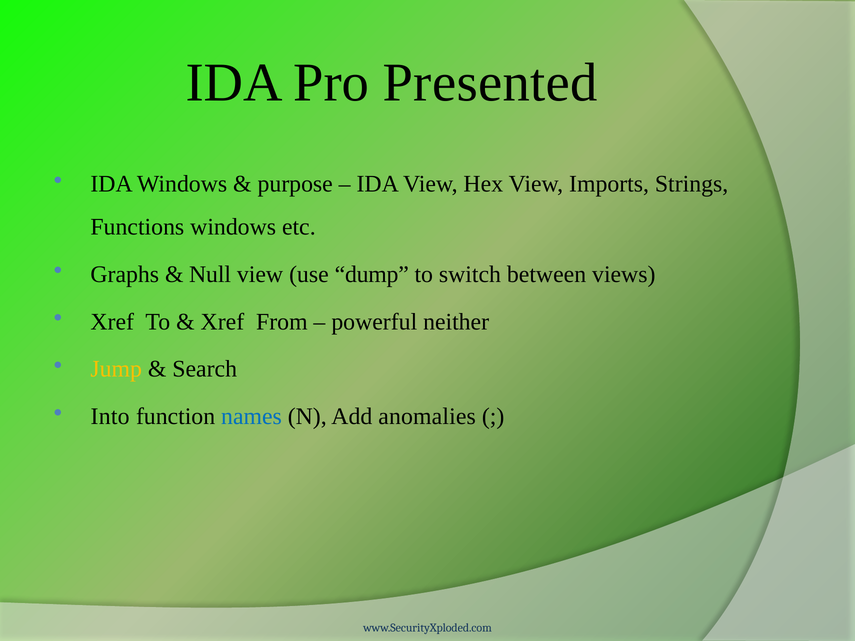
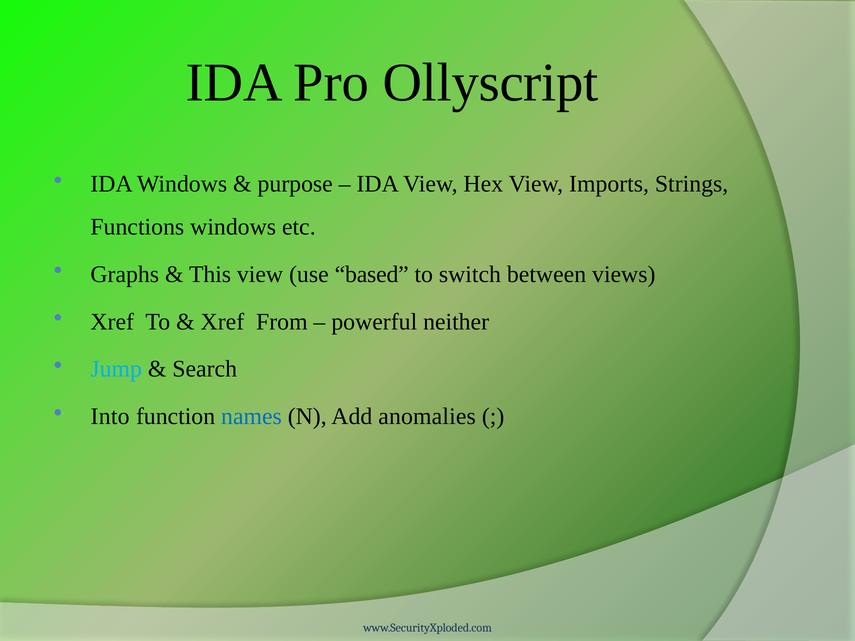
Presented: Presented -> Ollyscript (491, 83)
Null: Null -> This (210, 274)
dump: dump -> based (372, 274)
Jump colour: yellow -> light blue (116, 369)
